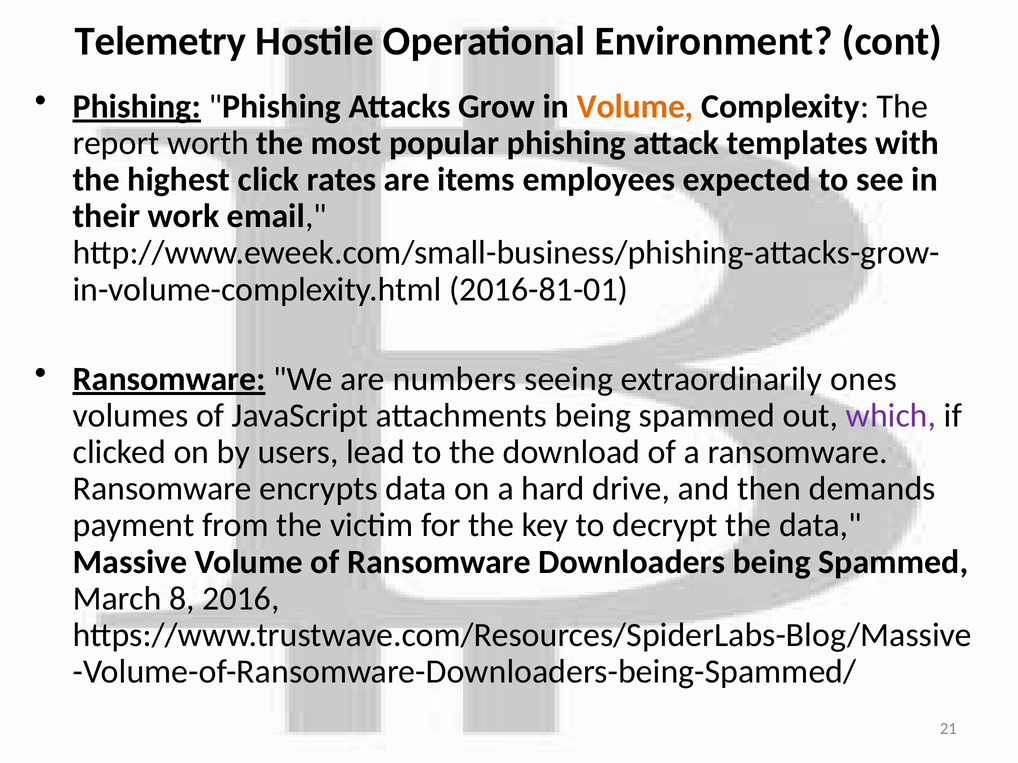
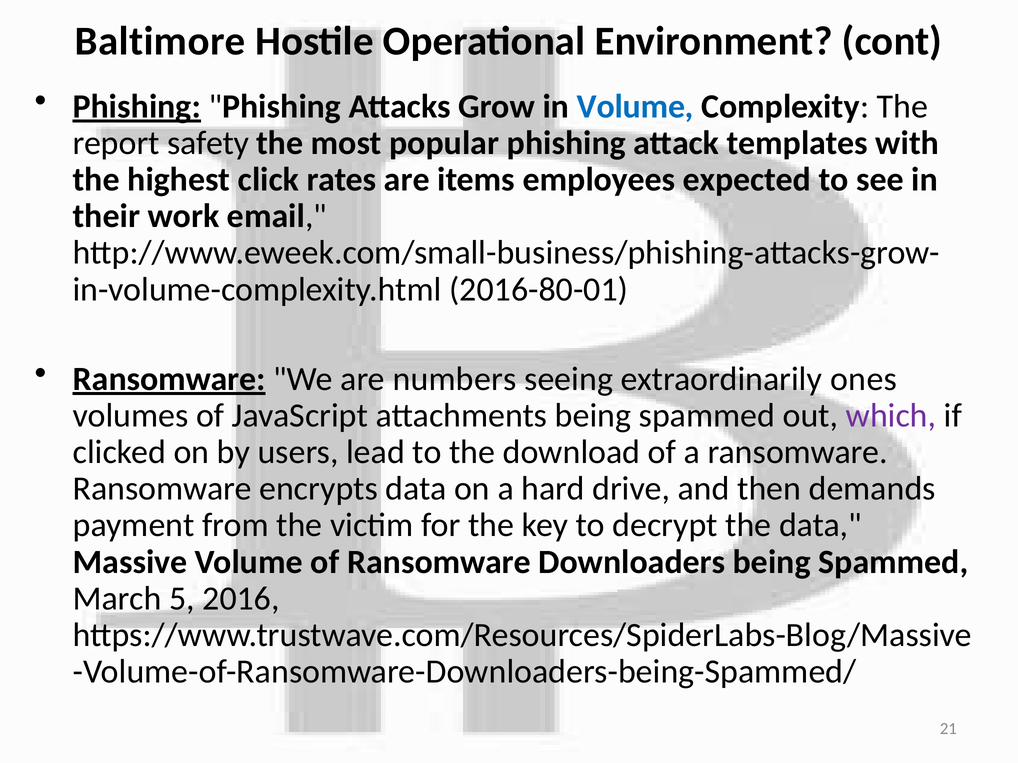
Telemetry: Telemetry -> Baltimore (160, 41)
Volume colour: orange -> blue (635, 106)
worth: worth -> safety (208, 143)
2016-81-01: 2016-81-01 -> 2016-80-01 (539, 290)
8: 8 -> 5 (182, 599)
